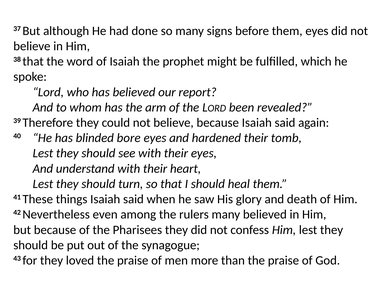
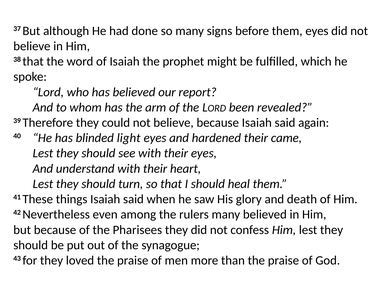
bore: bore -> light (129, 138)
tomb: tomb -> came (286, 138)
